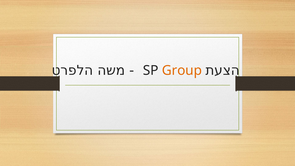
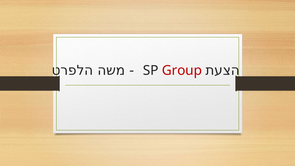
Group colour: orange -> red (182, 71)
